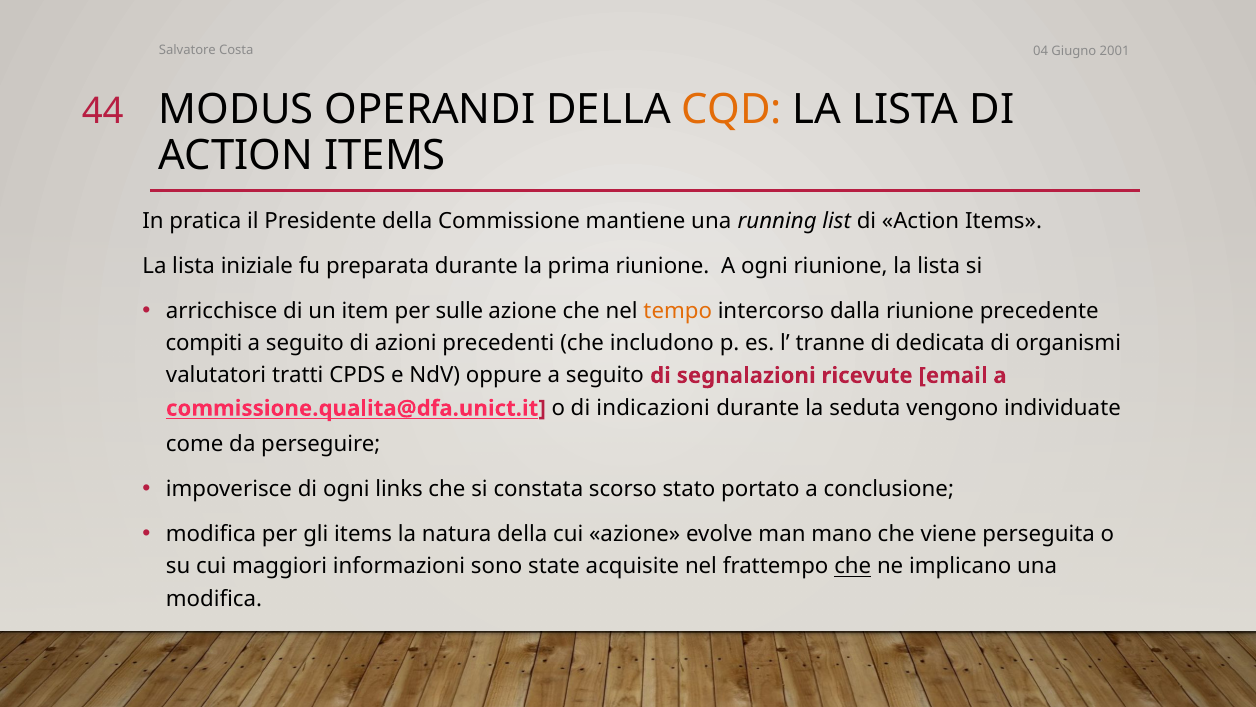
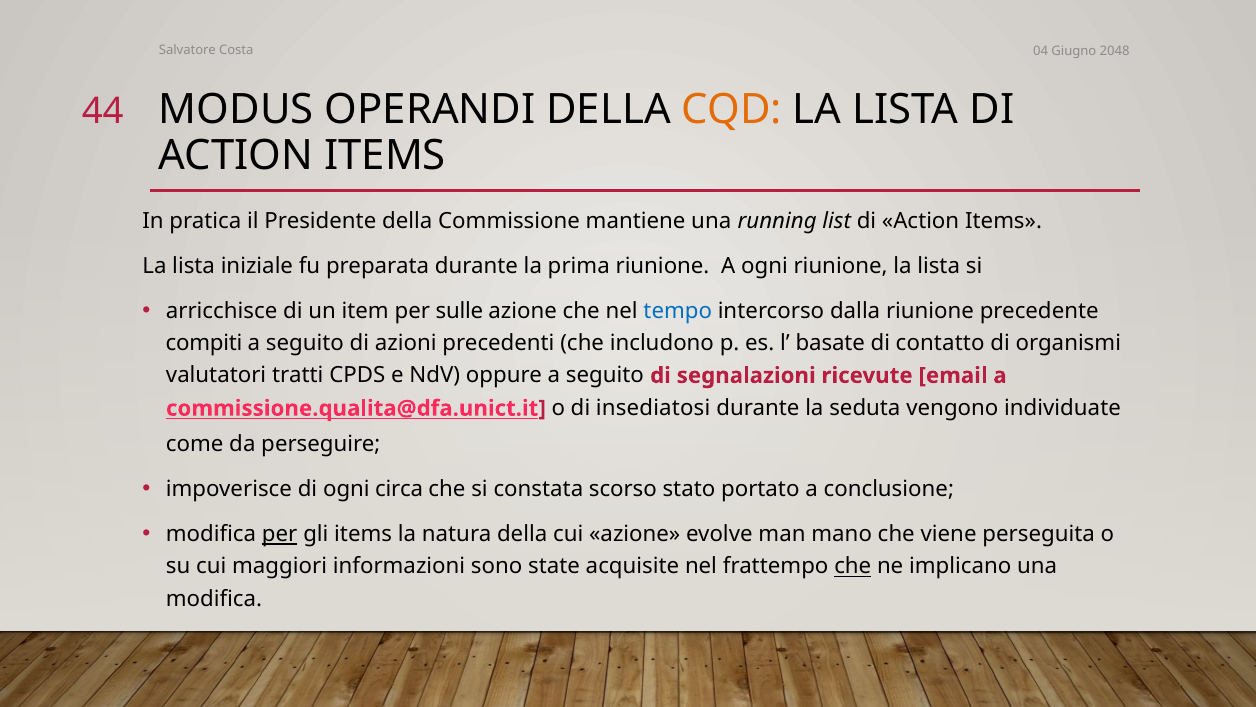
2001: 2001 -> 2048 (1115, 51)
tempo colour: orange -> blue (678, 311)
tranne: tranne -> basate (830, 343)
dedicata: dedicata -> contatto (940, 343)
indicazioni: indicazioni -> insediatosi (653, 408)
links: links -> circa (399, 489)
per underline: none -> present (280, 534)
